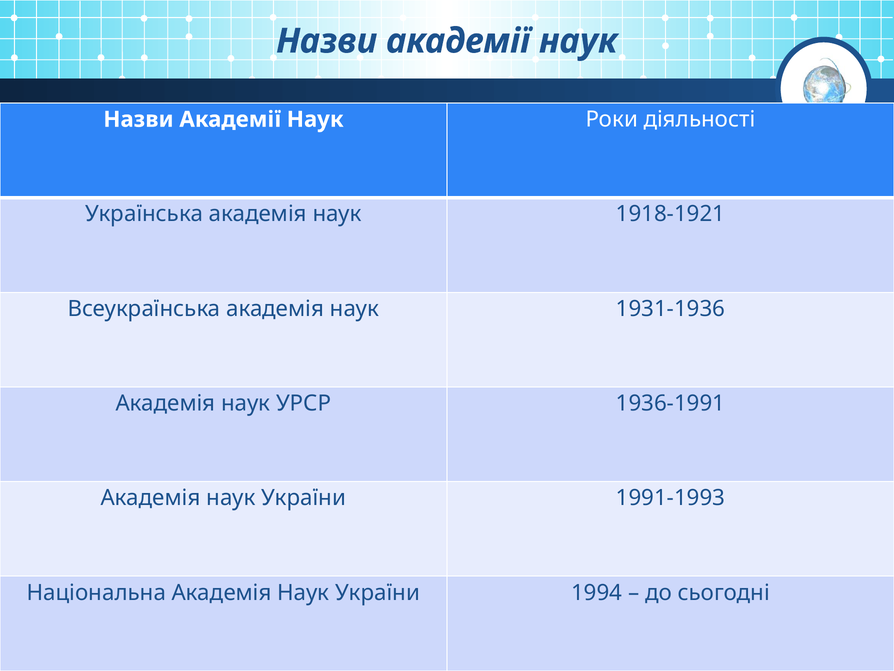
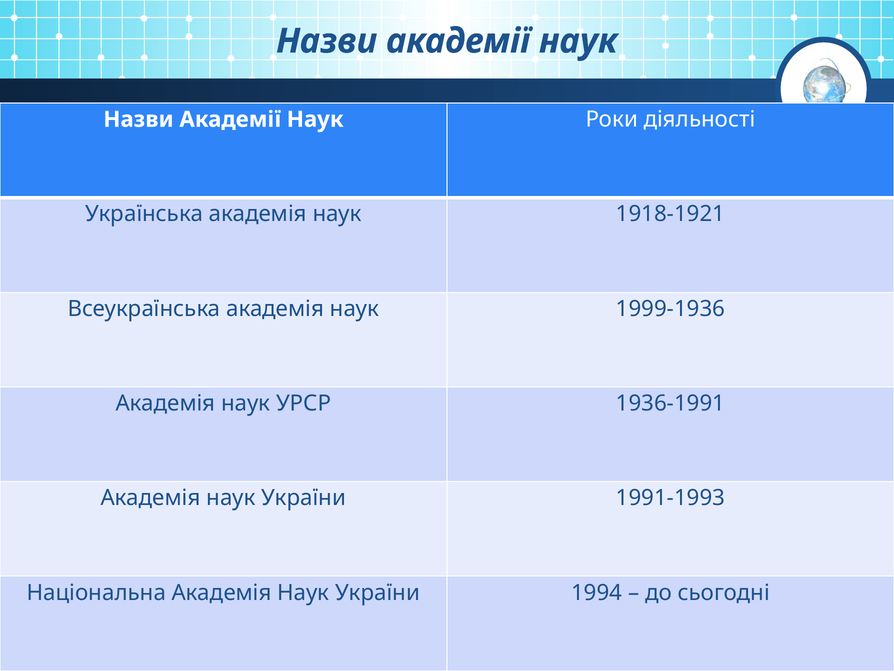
1931-1936: 1931-1936 -> 1999-1936 (670, 309)
